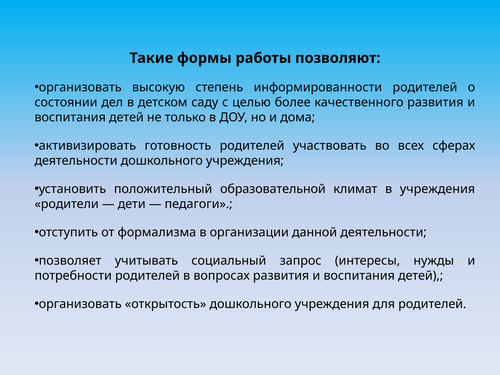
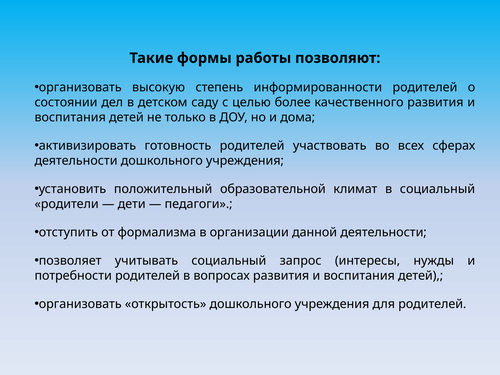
в учреждения: учреждения -> социальный (438, 189)
